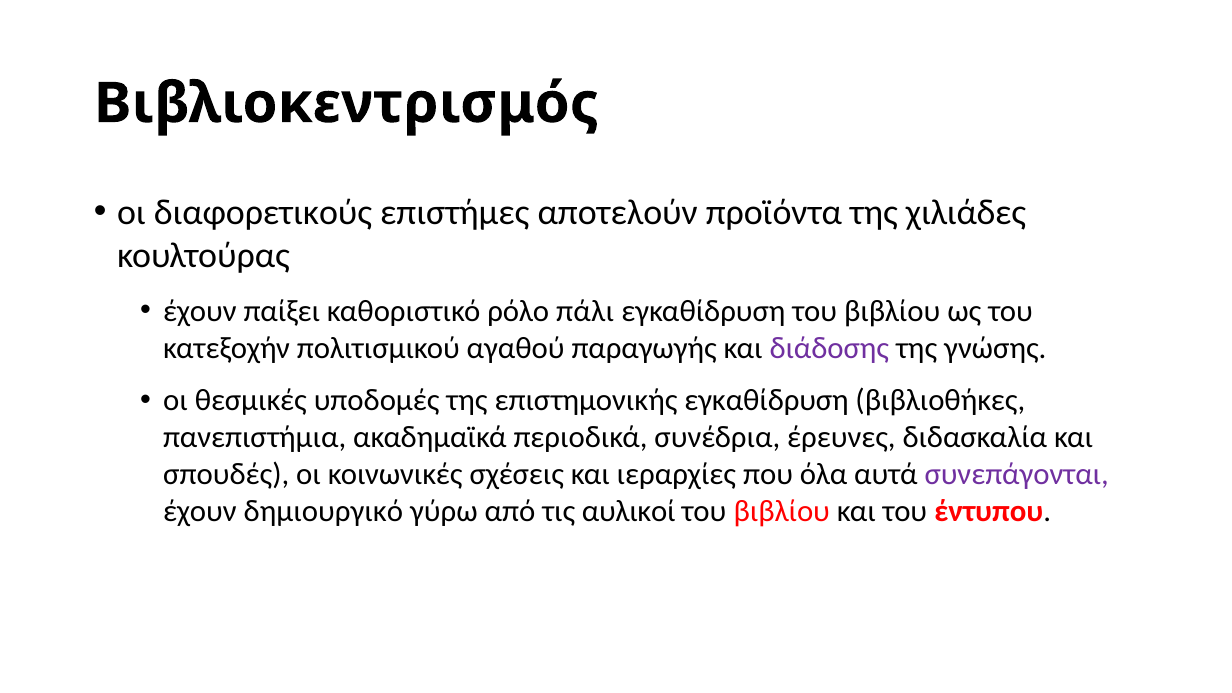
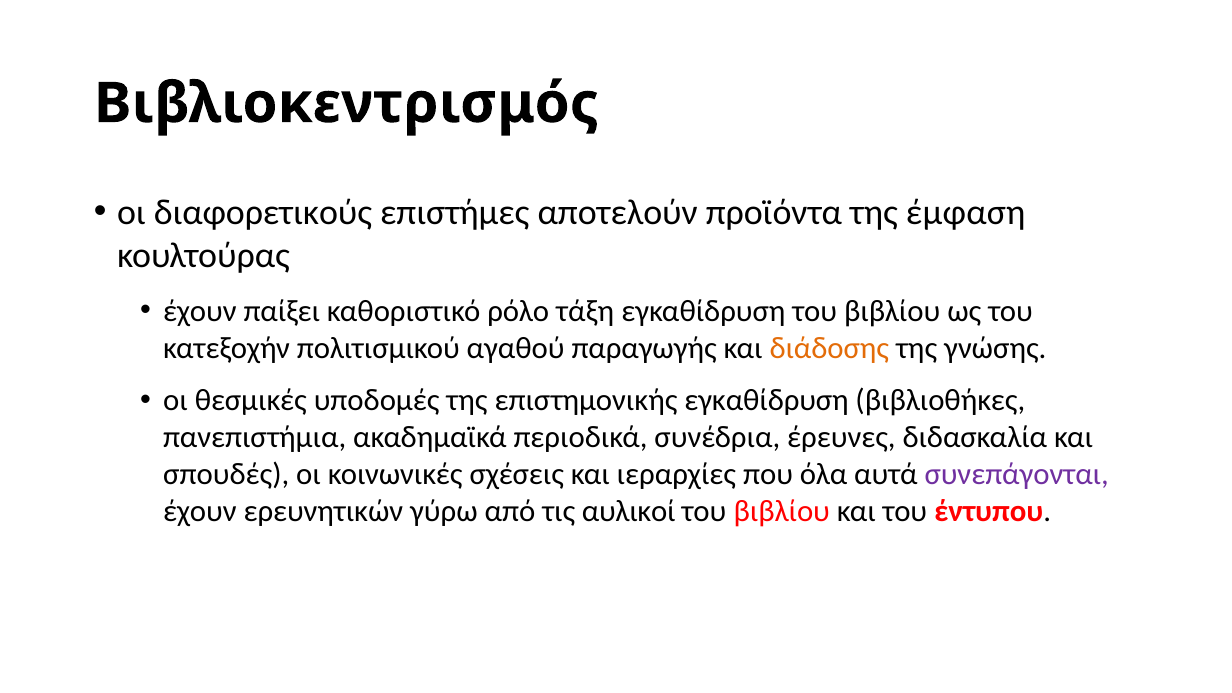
χιλιάδες: χιλιάδες -> έμφαση (966, 213)
πάλι: πάλι -> τάξη (585, 311)
διάδοσης colour: purple -> orange (829, 348)
δημιουργικό: δημιουργικό -> ερευνητικών (323, 511)
